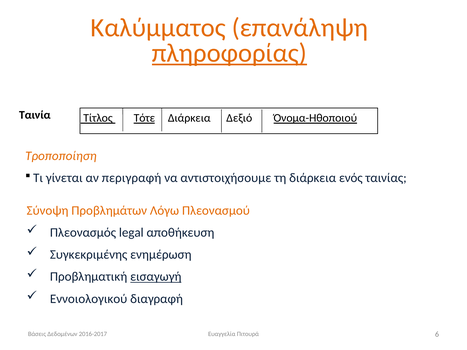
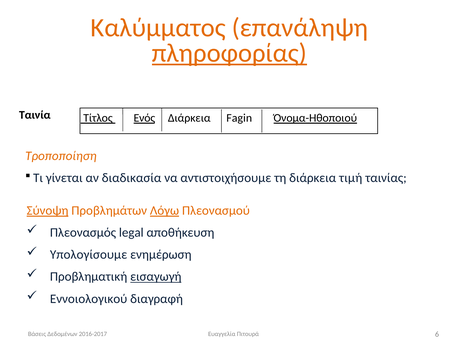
Τότε: Τότε -> Ενός (144, 118)
Δεξιό: Δεξιό -> Fagin (239, 118)
περιγραφή: περιγραφή -> διαδικασία (132, 178)
ενός: ενός -> τιμή (351, 178)
Σύνοψη underline: none -> present (48, 211)
Λόγω underline: none -> present (165, 211)
Συγκεκριμένης: Συγκεκριμένης -> Υπολογίσουμε (89, 255)
